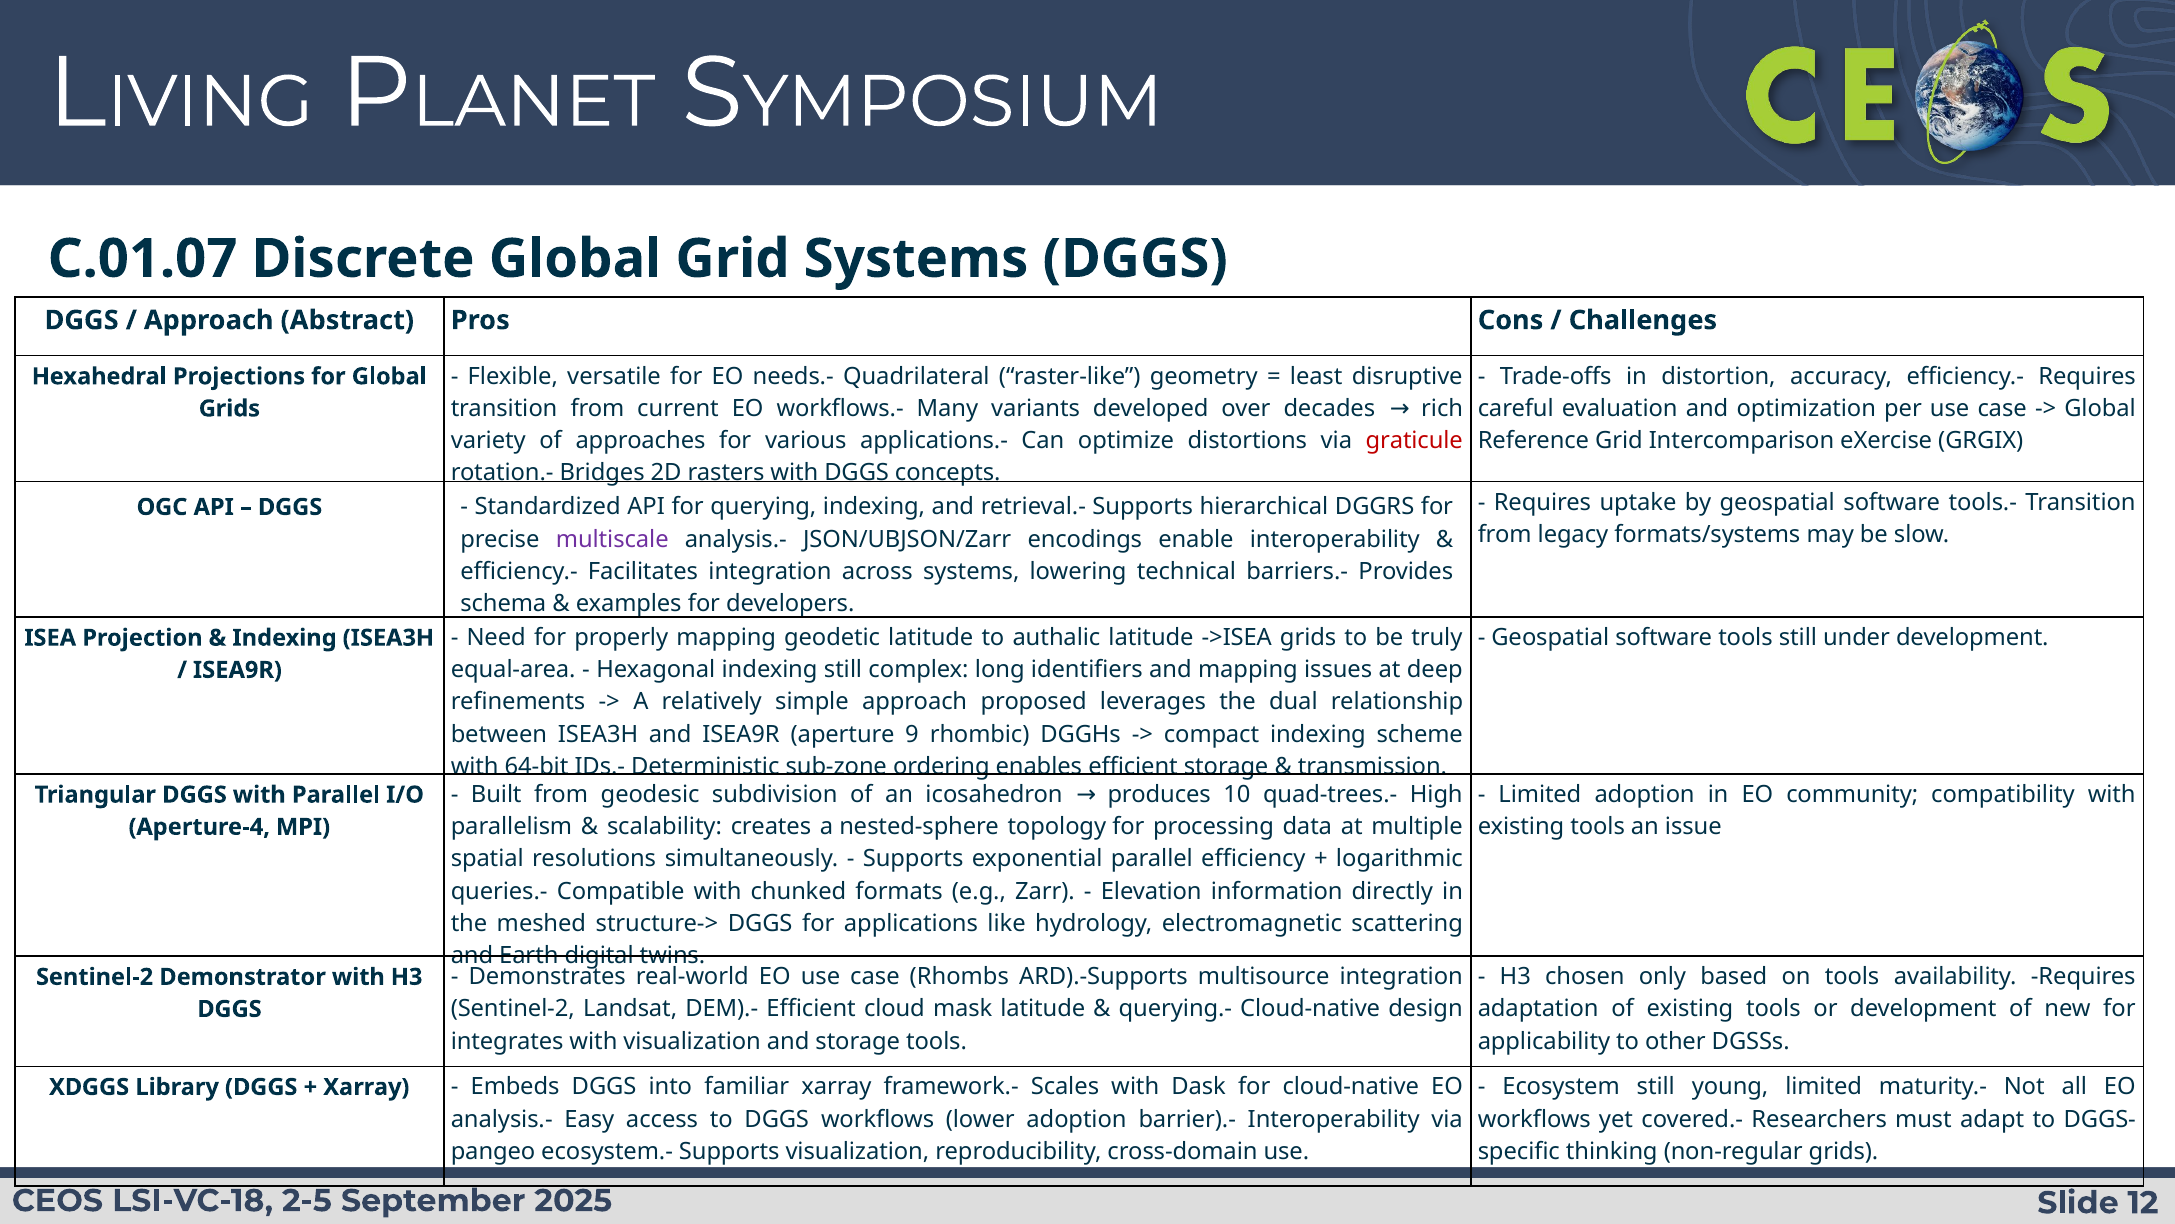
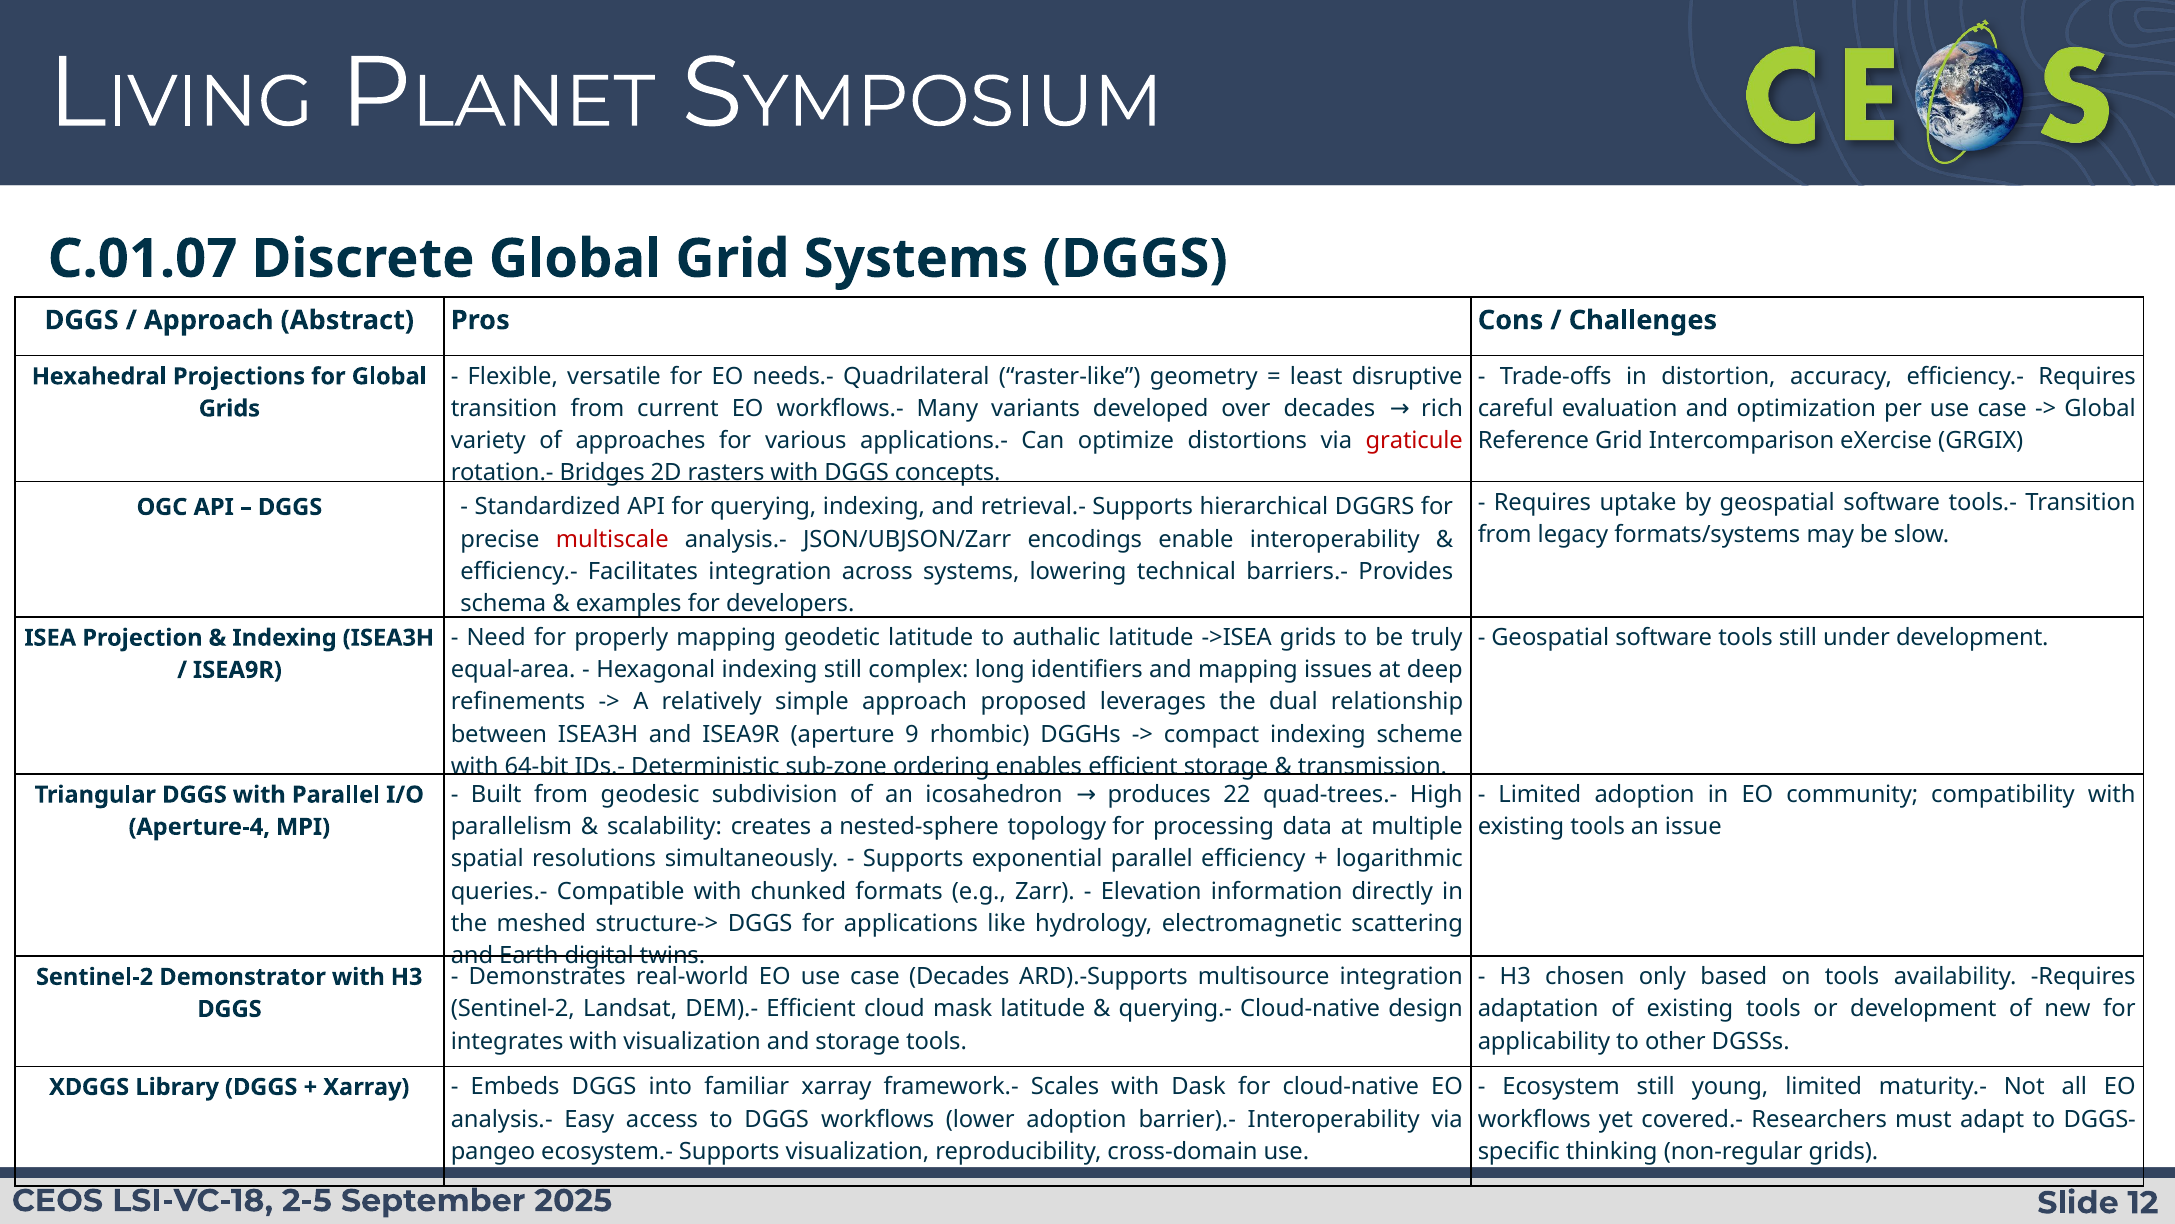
multiscale colour: purple -> red (612, 539)
10: 10 -> 22 (1237, 794)
case Rhombs: Rhombs -> Decades (959, 977)
